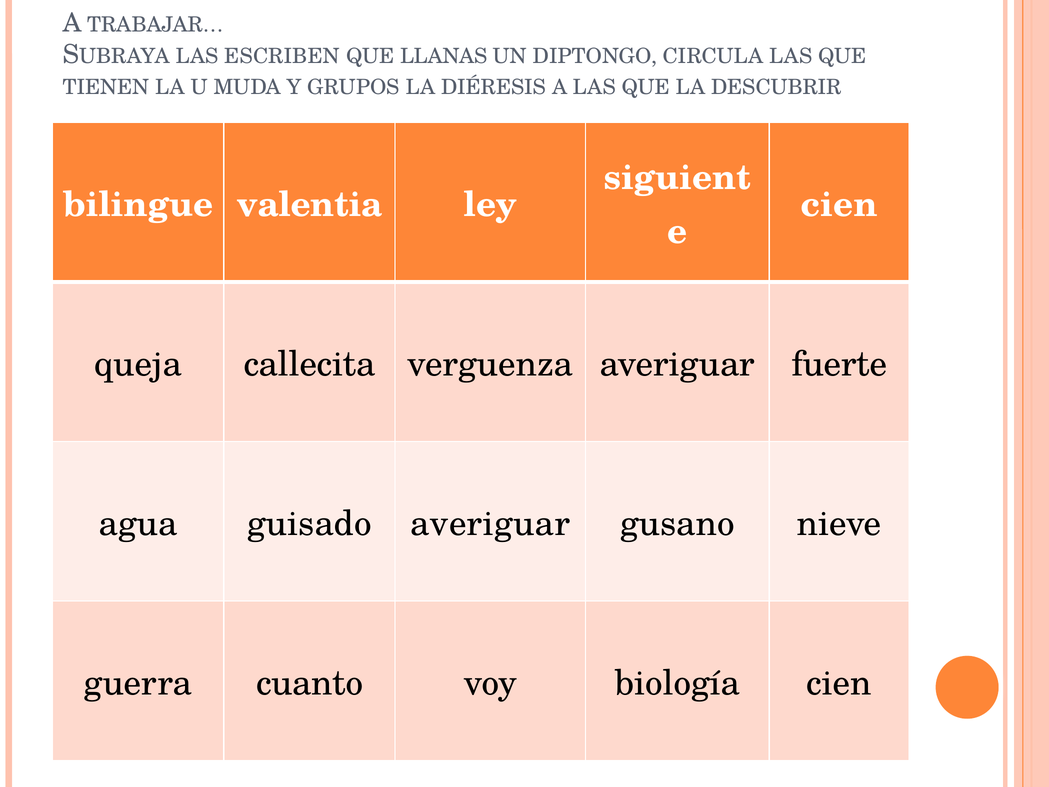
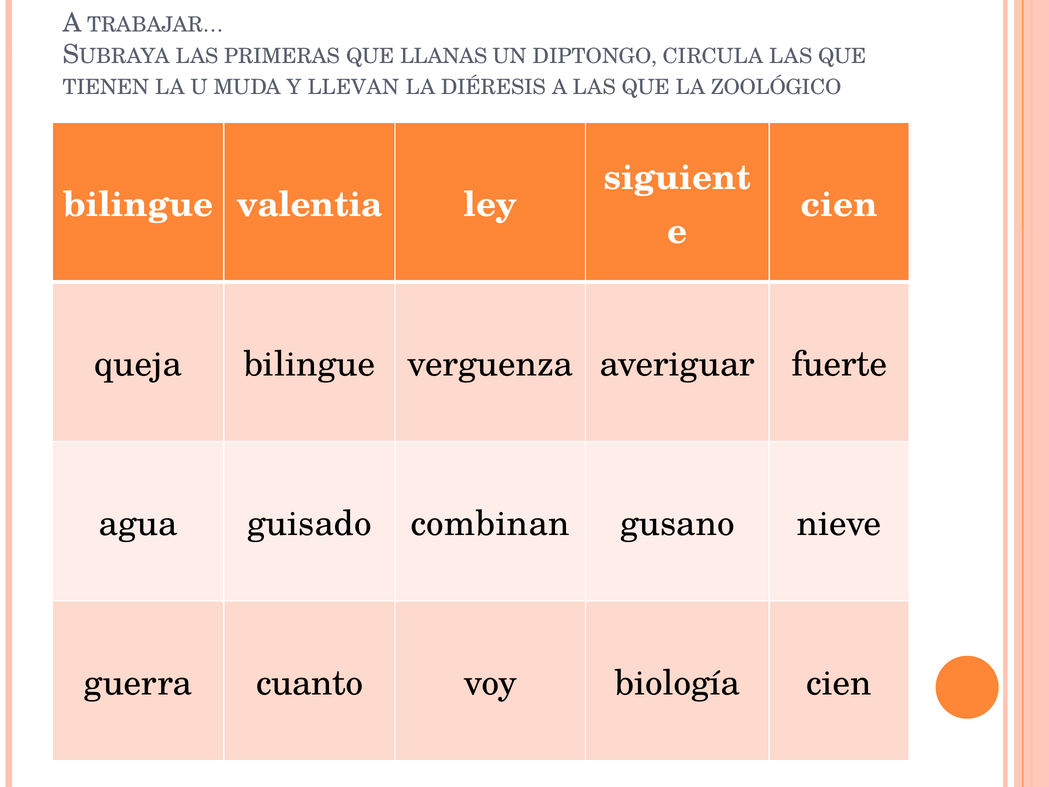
ESCRIBEN: ESCRIBEN -> PRIMERAS (282, 56)
GRUPOS: GRUPOS -> LLEVAN (353, 88)
DESCUBRIR: DESCUBRIR -> ZOOLÓGICO (776, 88)
queja callecita: callecita -> bilingue (309, 364)
guisado averiguar: averiguar -> combinan (490, 524)
